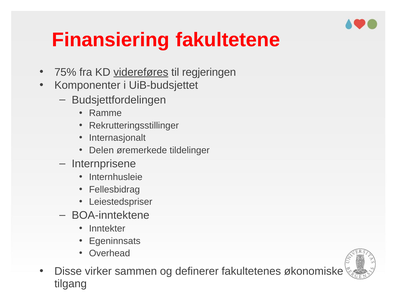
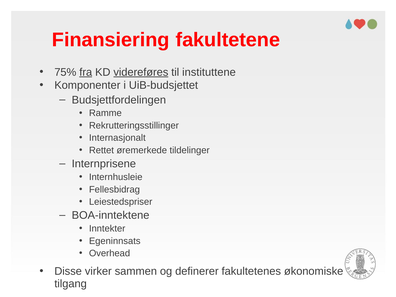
fra underline: none -> present (86, 72)
regjeringen: regjeringen -> instituttene (209, 72)
Delen: Delen -> Rettet (101, 150)
